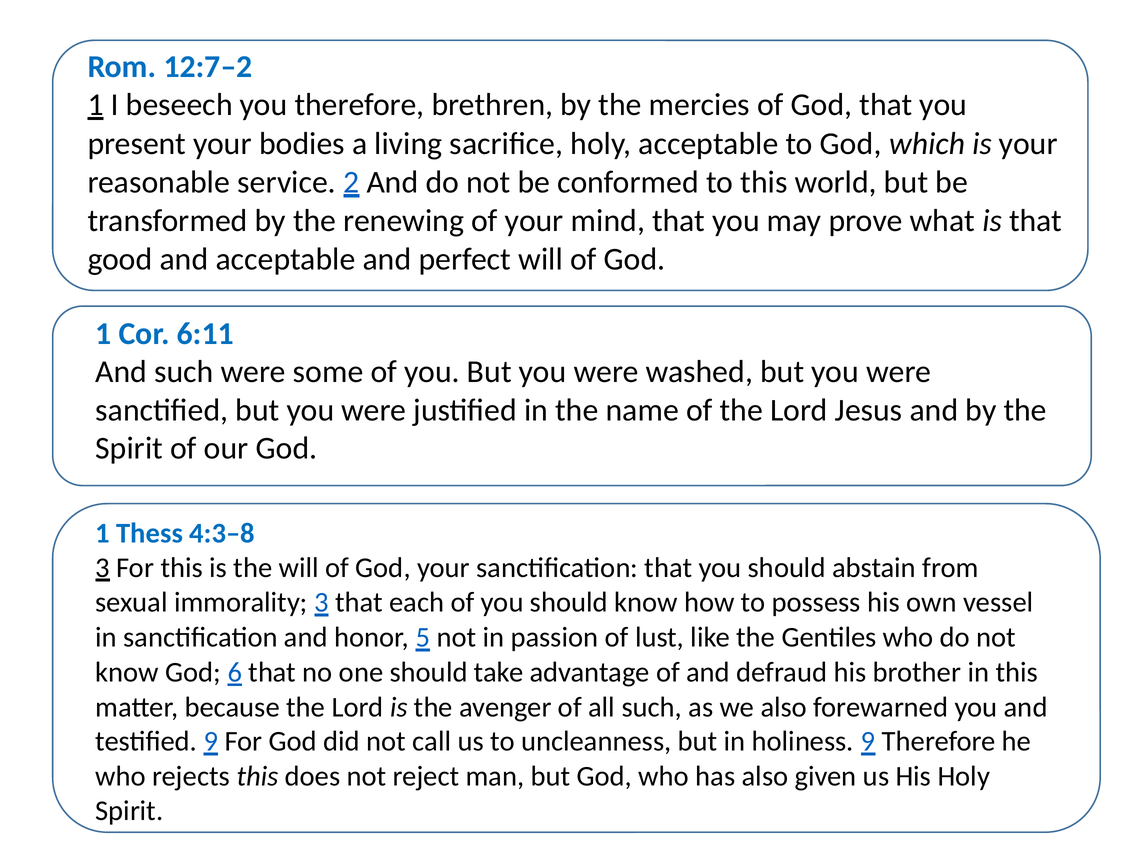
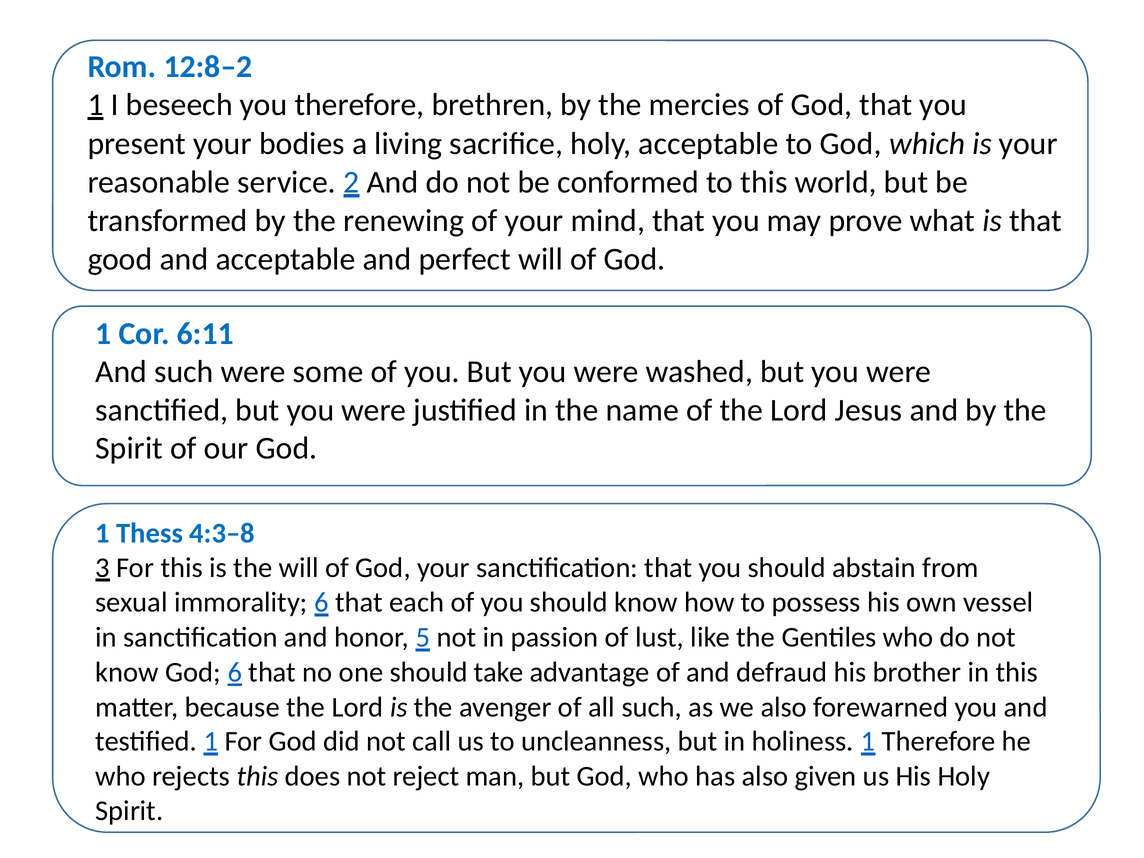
12:7–2: 12:7–2 -> 12:8–2 (208, 67)
immorality 3: 3 -> 6 (322, 603)
testified 9: 9 -> 1 (211, 742)
holiness 9: 9 -> 1 (868, 742)
